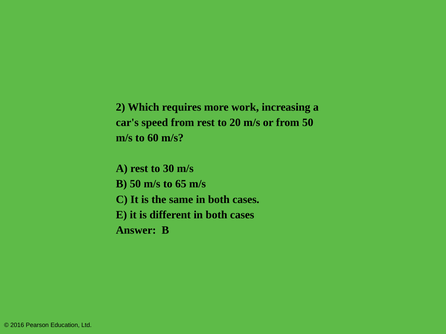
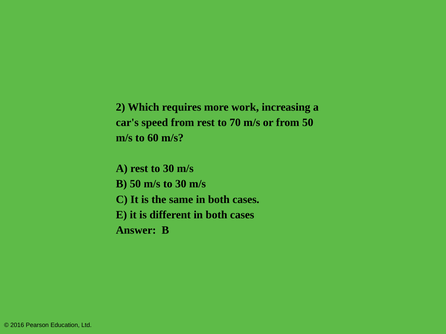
20: 20 -> 70 (235, 123)
m/s to 65: 65 -> 30 (181, 184)
